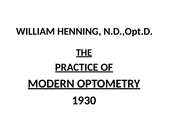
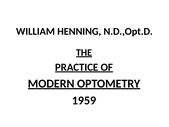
1930: 1930 -> 1959 (84, 100)
